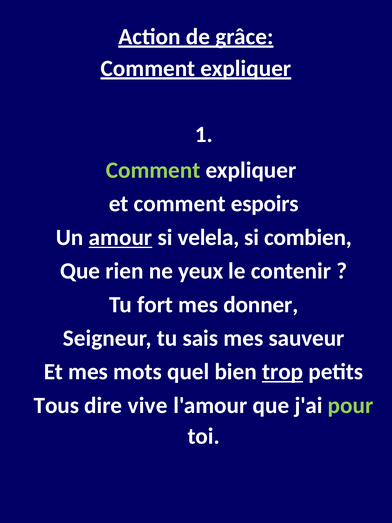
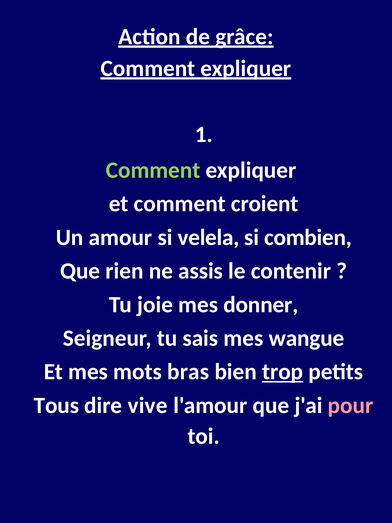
espoirs: espoirs -> croient (265, 204)
amour underline: present -> none (120, 237)
yeux: yeux -> assis (201, 271)
fort: fort -> joie (155, 304)
sauveur: sauveur -> wangue (306, 338)
quel: quel -> bras (188, 372)
pour colour: light green -> pink (351, 405)
